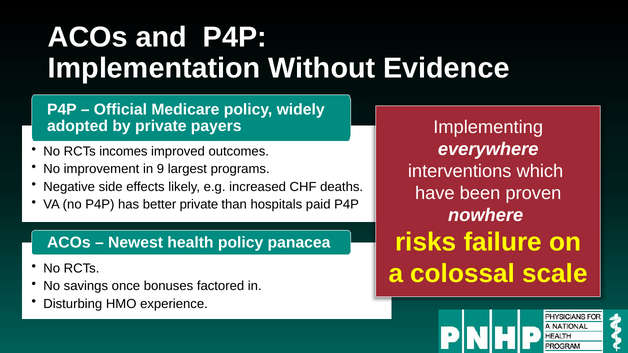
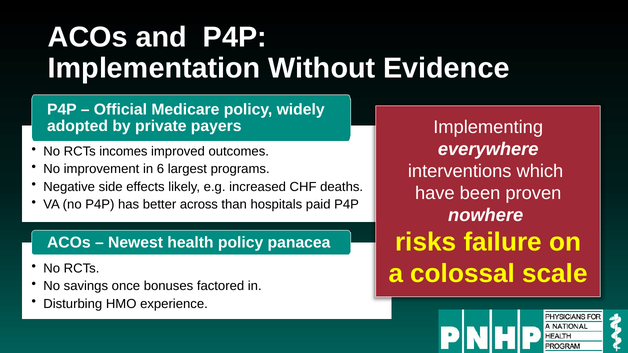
9: 9 -> 6 (160, 169)
better private: private -> across (199, 205)
